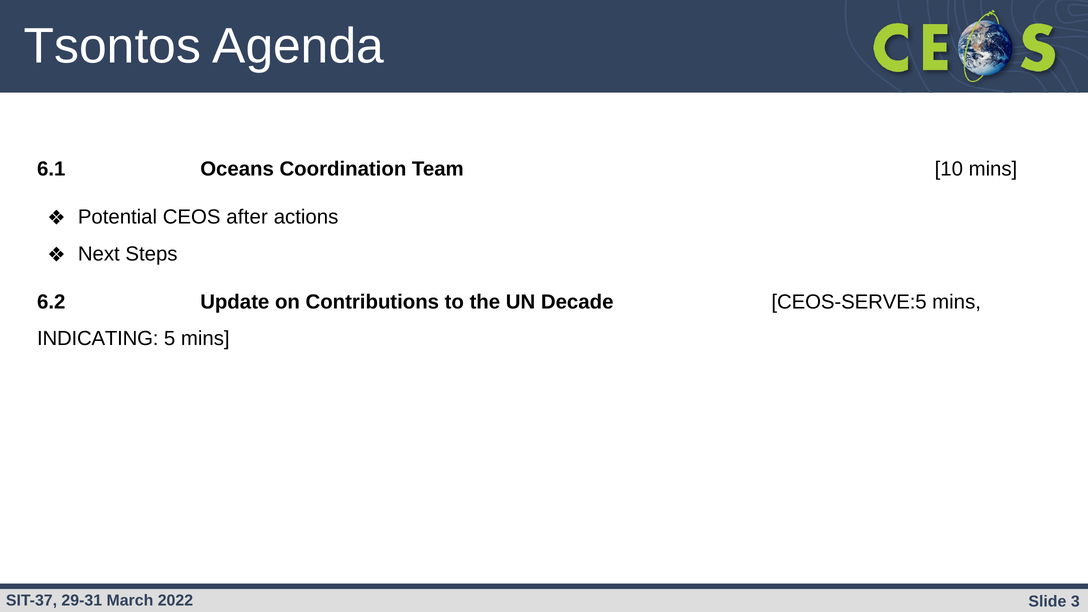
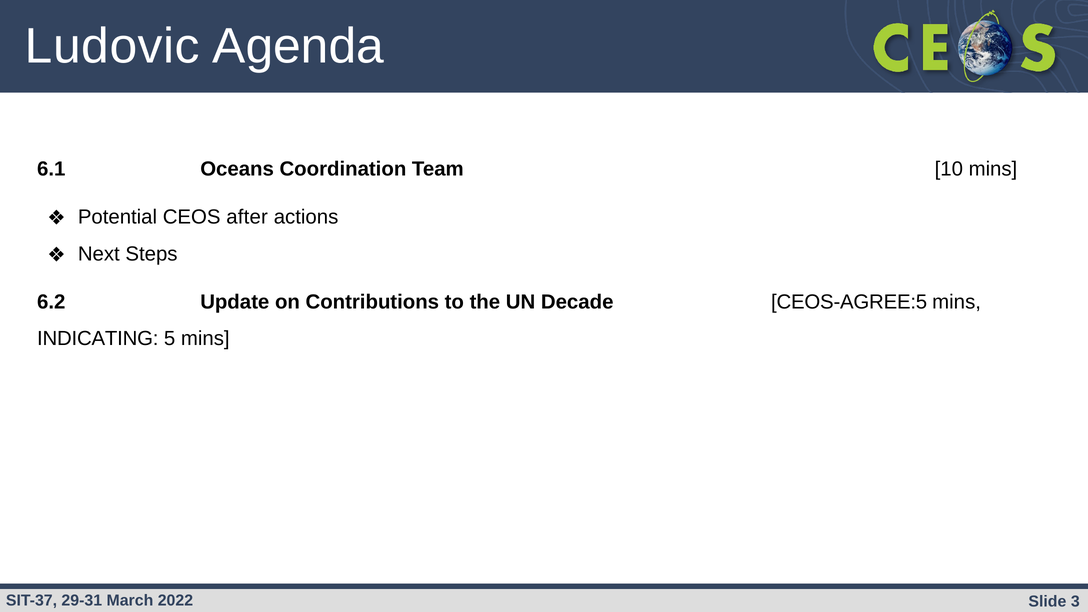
Tsontos: Tsontos -> Ludovic (112, 46)
CEOS-SERVE:5: CEOS-SERVE:5 -> CEOS-AGREE:5 (849, 302)
